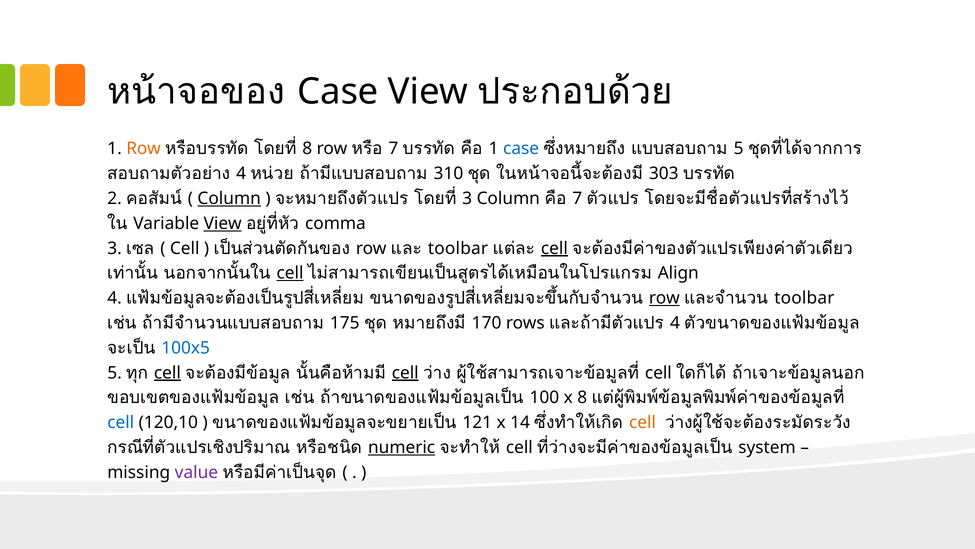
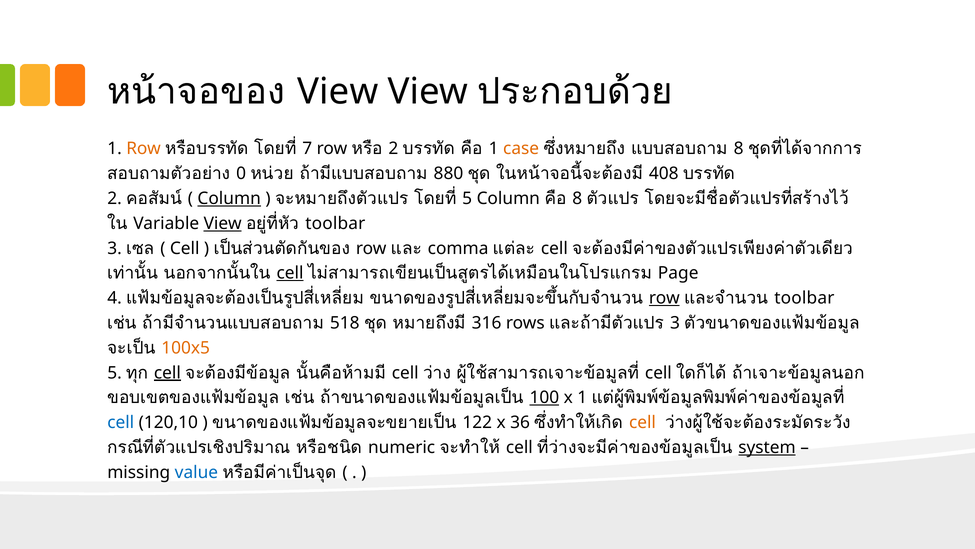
Case: Case -> View (338, 92)
8: 8 -> 7 (307, 149)
7: 7 -> 2 (393, 149)
case colour: blue -> orange (521, 149)
5: 5 -> 8 (739, 149)
4: 4 -> 0 (241, 173)
310: 310 -> 880 (448, 173)
303: 303 -> 408 (664, 173)
3: 3 -> 5 (467, 198)
7: 7 -> 8 (577, 198)
comma: comma -> toolbar (335, 223)
toolbar: toolbar -> comma (458, 248)
cell underline: present -> none (554, 248)
Align: Align -> Page (678, 273)
175: 175 -> 518 (345, 323)
170: 170 -> 316 (487, 323)
4: 4 -> 3 (675, 323)
100x5 colour: blue -> orange (186, 348)
cell underline: present -> none (405, 373)
100 underline: none -> present (544, 397)
x 8: 8 -> 1 (582, 397)
121: 121 -> 122 (477, 422)
14: 14 -> 36 (520, 422)
numeric underline: present -> none (402, 447)
system underline: none -> present (767, 447)
value colour: purple -> blue (196, 472)
